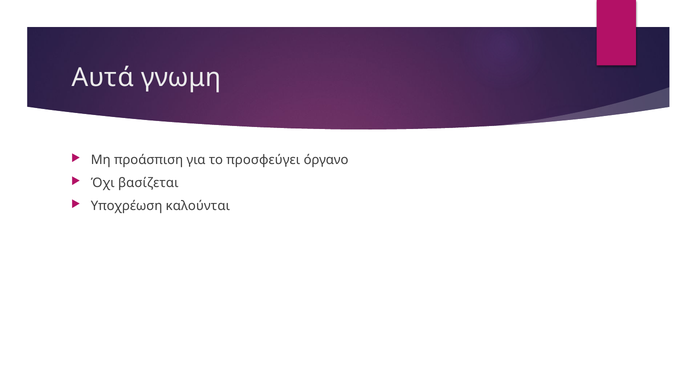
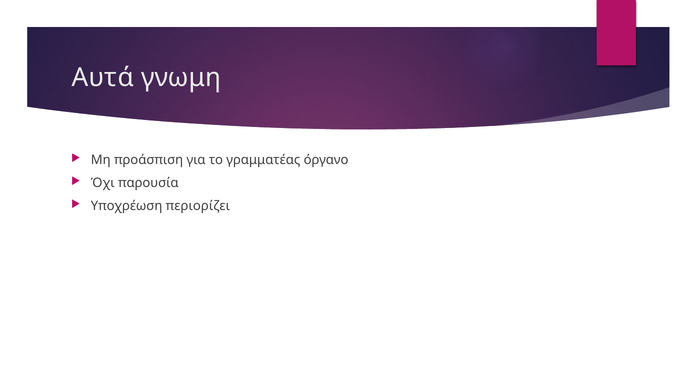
προσφεύγει: προσφεύγει -> γραμματέας (263, 160)
βασίζεται: βασίζεται -> παρουσία (148, 183)
καλούνται: καλούνται -> περιορίζει (198, 206)
